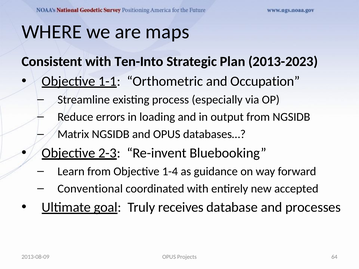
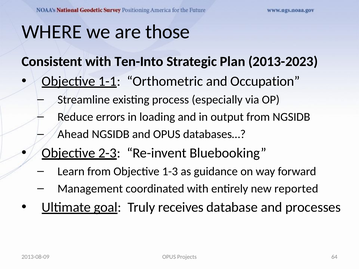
maps: maps -> those (168, 32)
Matrix: Matrix -> Ahead (73, 134)
1-4: 1-4 -> 1-3 (170, 172)
Conventional: Conventional -> Management (90, 189)
accepted: accepted -> reported (296, 189)
